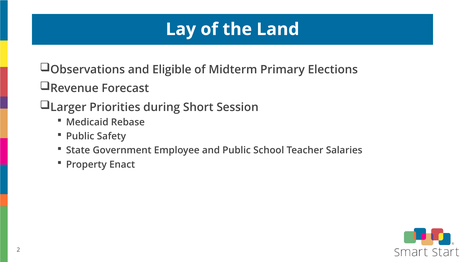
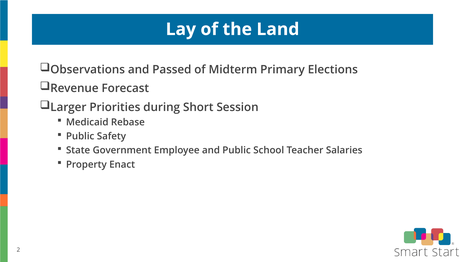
Eligible: Eligible -> Passed (172, 69)
